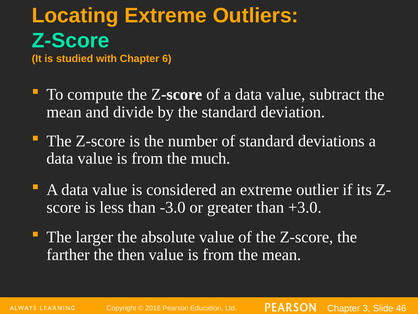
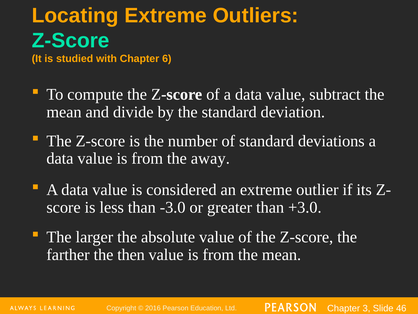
much: much -> away (210, 158)
